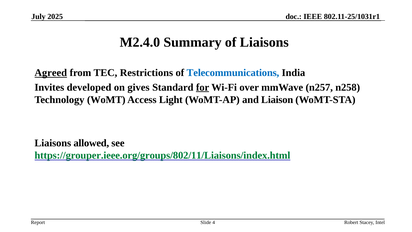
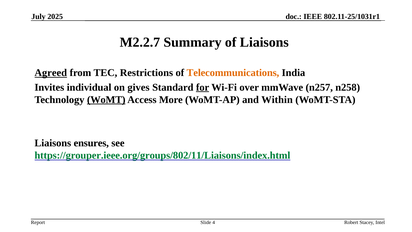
M2.4.0: M2.4.0 -> M2.2.7 (140, 42)
Telecommunications colour: blue -> orange (233, 73)
developed: developed -> individual (89, 87)
WoMT underline: none -> present (106, 100)
Light: Light -> More (171, 100)
Liaison: Liaison -> Within (277, 100)
allowed: allowed -> ensures (91, 143)
